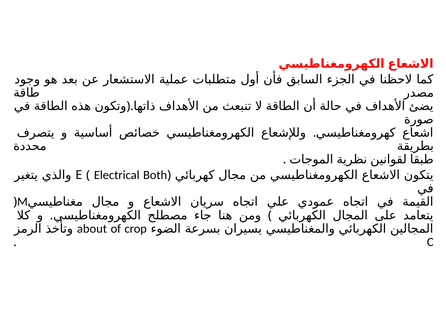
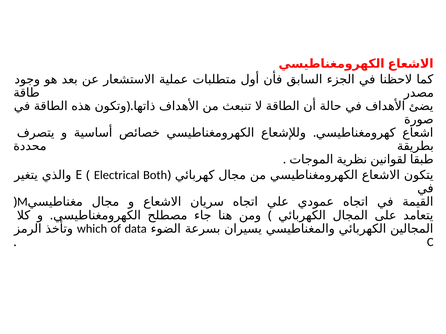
about: about -> which (92, 229)
crop: crop -> data (136, 229)
